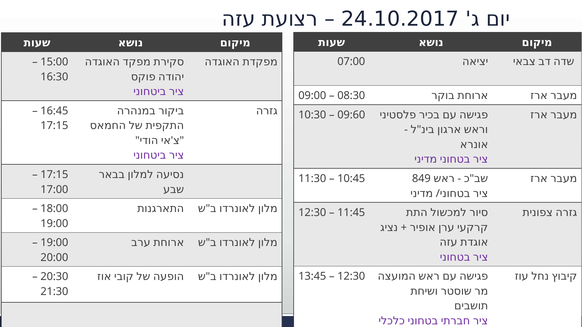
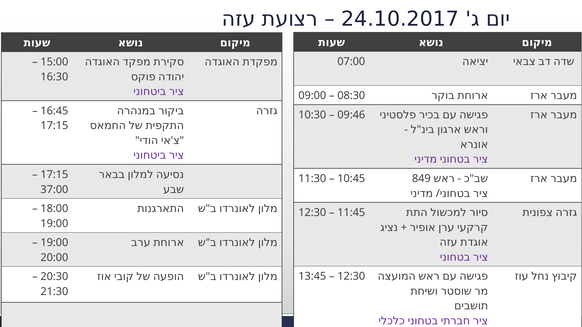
09:60: 09:60 -> 09:46 (351, 115)
17:00: 17:00 -> 37:00 (54, 190)
